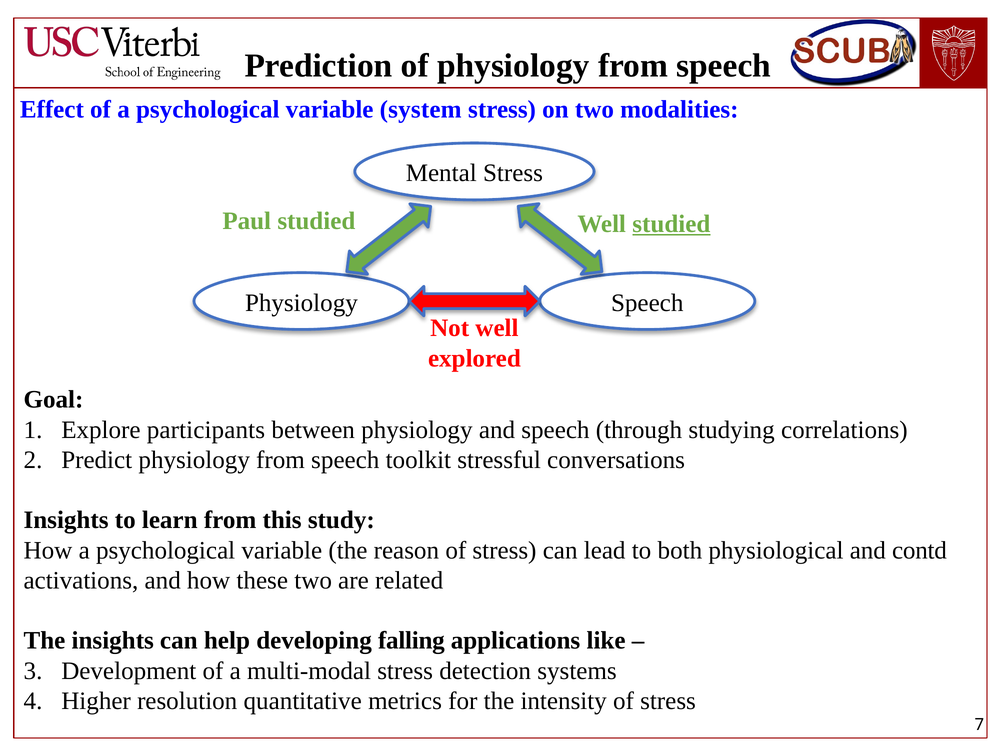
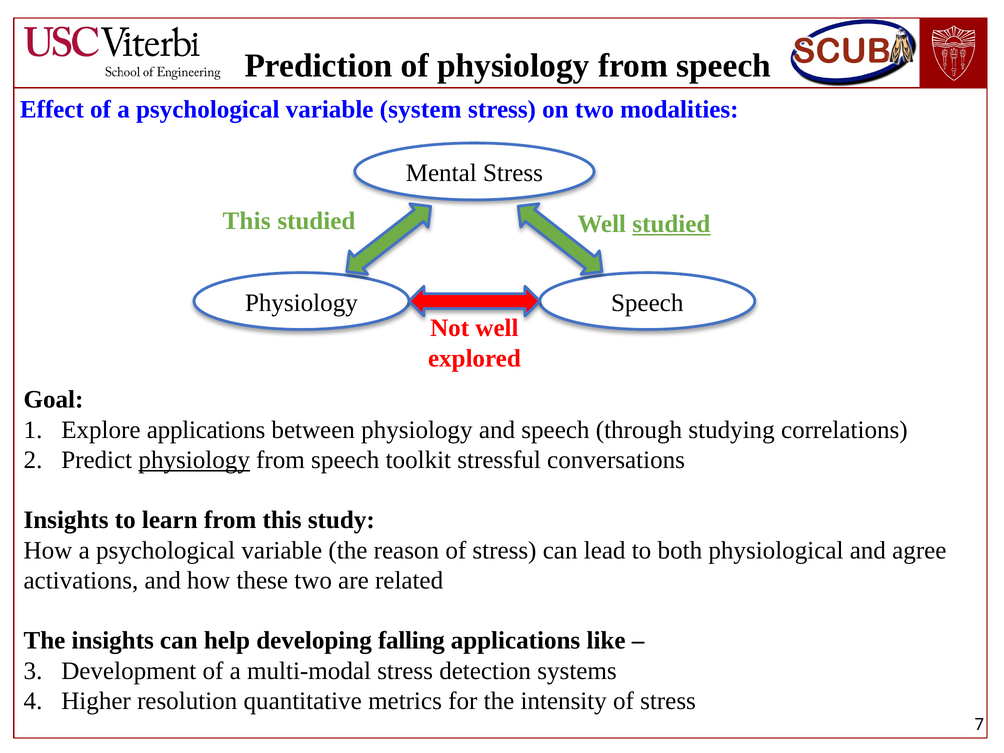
Paul: Paul -> This (247, 221)
Explore participants: participants -> applications (206, 430)
physiology underline: none -> present (194, 460)
contd: contd -> agree (919, 550)
